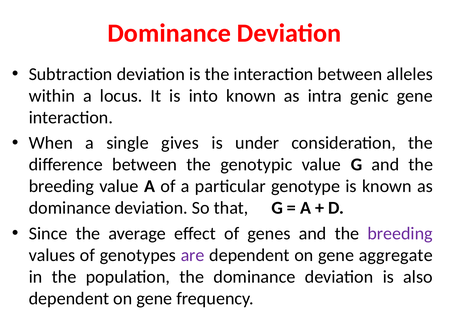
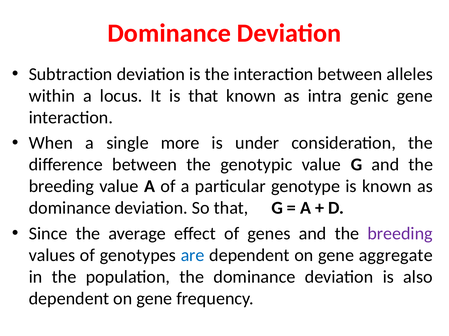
is into: into -> that (203, 96)
gives: gives -> more (180, 143)
are colour: purple -> blue (193, 256)
